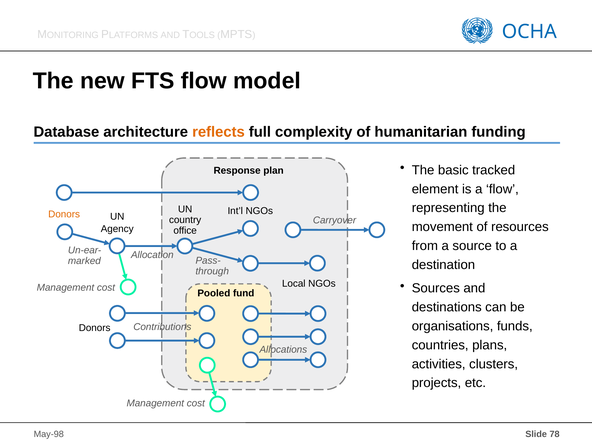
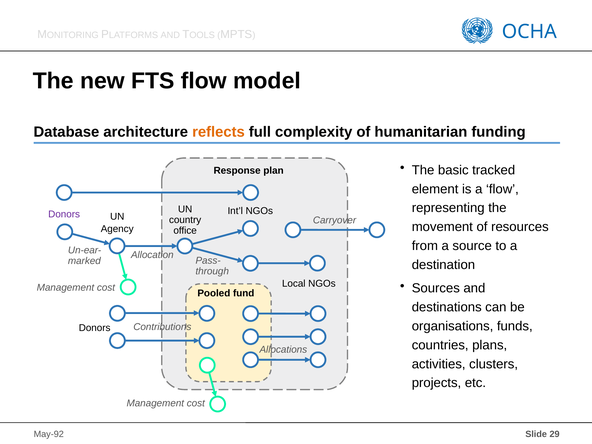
Donors colour: orange -> purple (64, 214)
May-98: May-98 -> May-92 (49, 434)
78: 78 -> 29 (555, 434)
